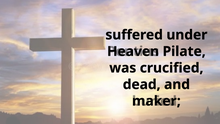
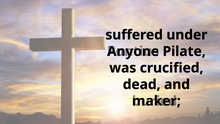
Heaven: Heaven -> Anyone (133, 51)
